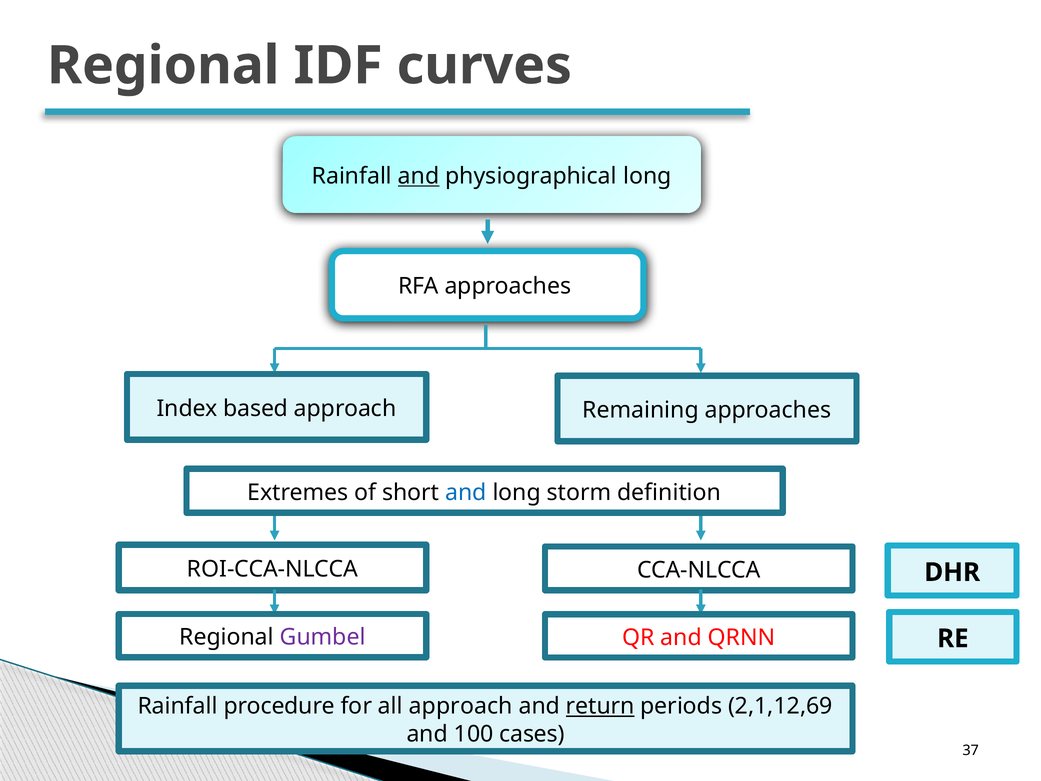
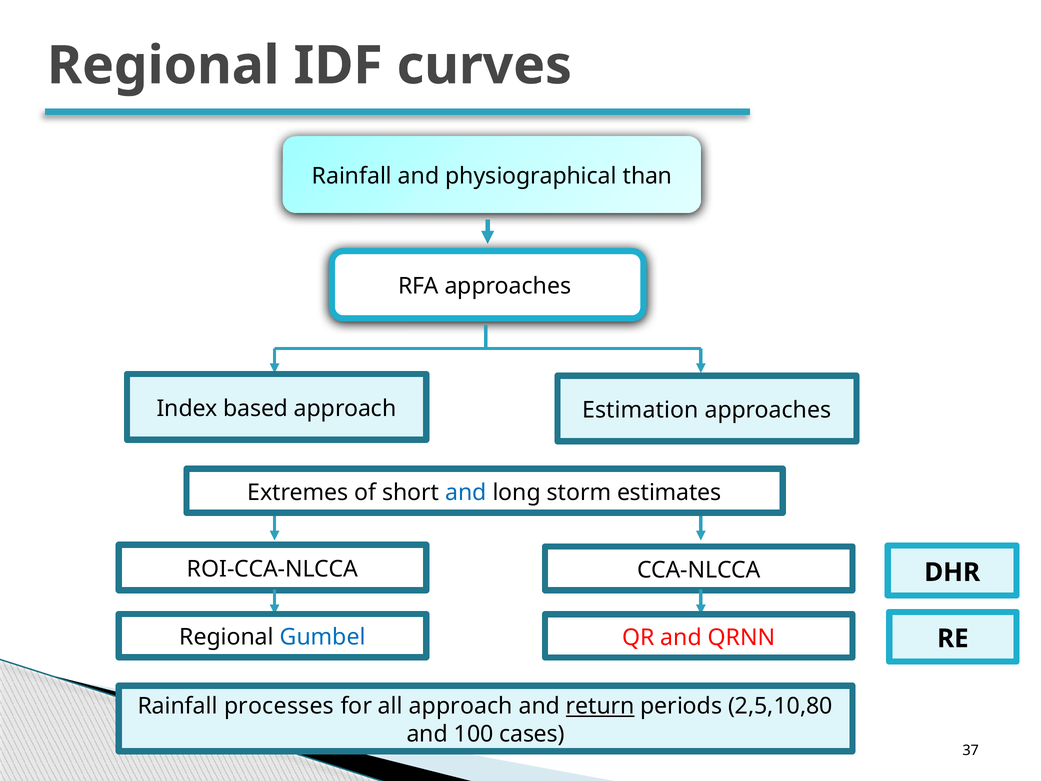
and underline: present -> none (419, 176)
physiographical long: long -> than (648, 176)
Remaining: Remaining -> Estimation (640, 410)
definition: definition -> estimates (669, 492)
Gumbel colour: purple -> blue (323, 637)
procedure: procedure -> processes (279, 706)
2,1,12,69: 2,1,12,69 -> 2,5,10,80 (780, 706)
